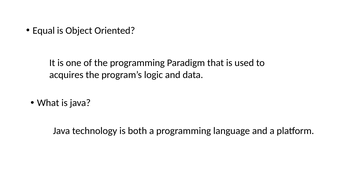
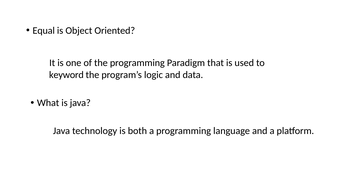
acquires: acquires -> keyword (66, 75)
